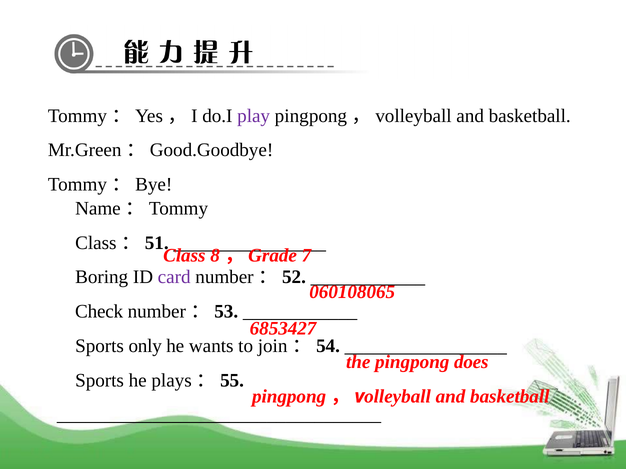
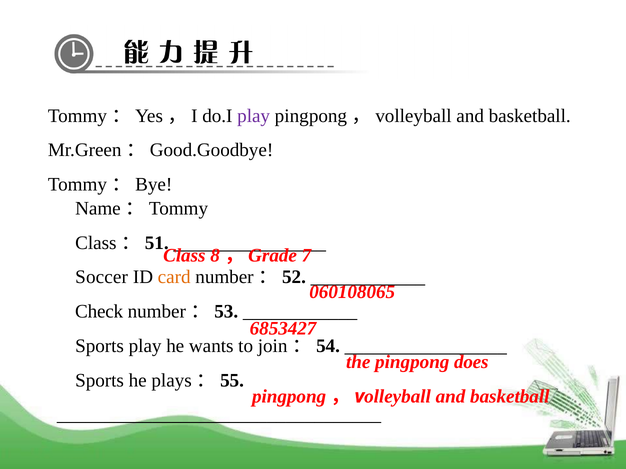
Boring: Boring -> Soccer (102, 277)
card colour: purple -> orange (174, 277)
Sports only: only -> play (145, 346)
